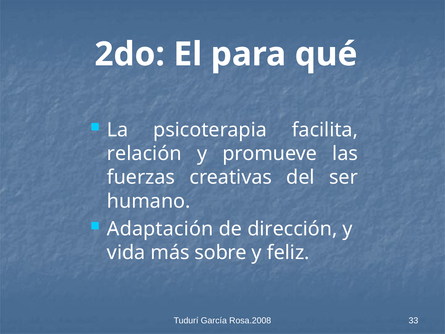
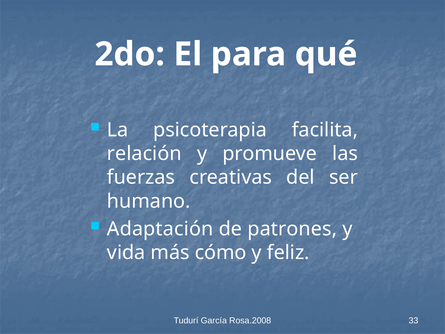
dirección: dirección -> patrones (292, 229)
sobre: sobre -> cómo (221, 252)
